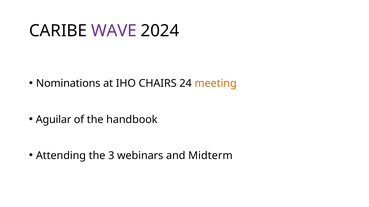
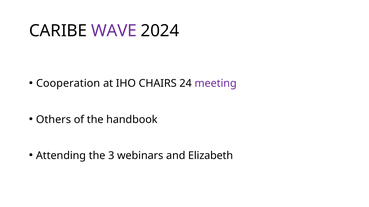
Nominations: Nominations -> Cooperation (68, 84)
meeting colour: orange -> purple (216, 84)
Aguilar: Aguilar -> Others (53, 120)
Midterm: Midterm -> Elizabeth (211, 156)
